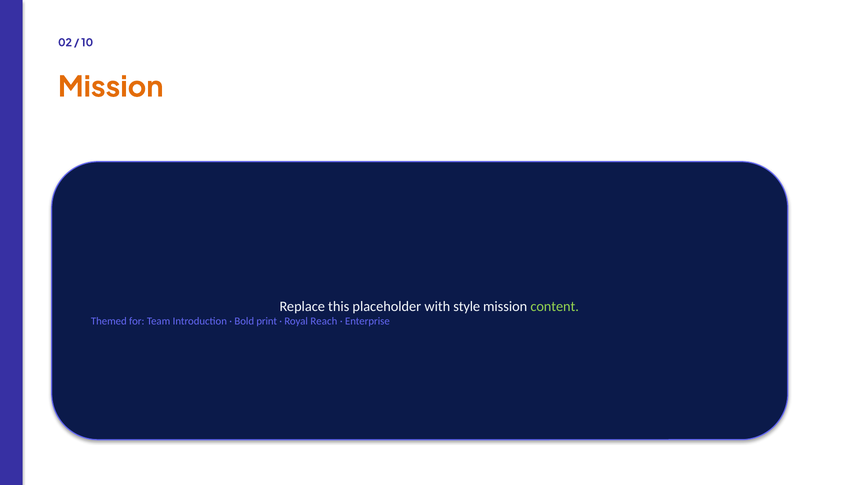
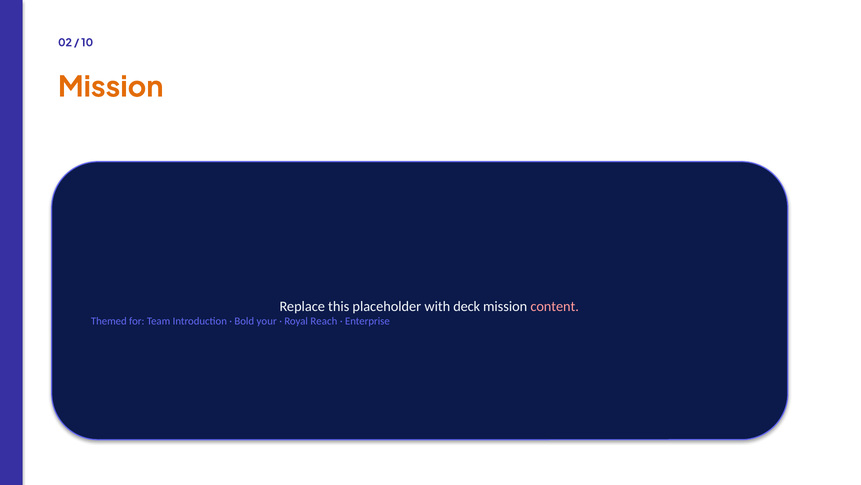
style: style -> deck (467, 306)
content colour: light green -> pink (555, 306)
print: print -> your (267, 321)
